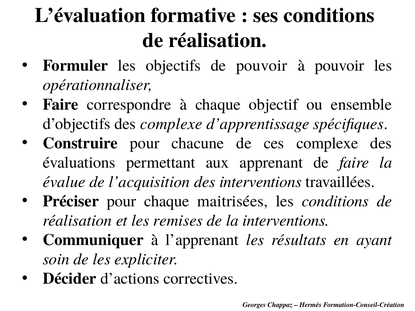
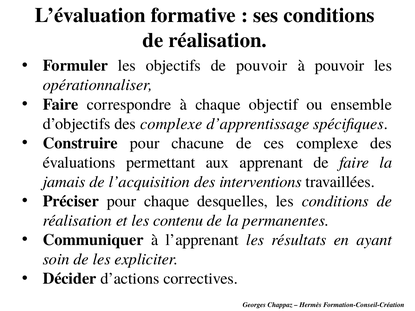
évalue: évalue -> jamais (64, 182)
maitrisées: maitrisées -> desquelles (233, 201)
remises: remises -> contenu (178, 221)
la interventions: interventions -> permanentes (286, 221)
